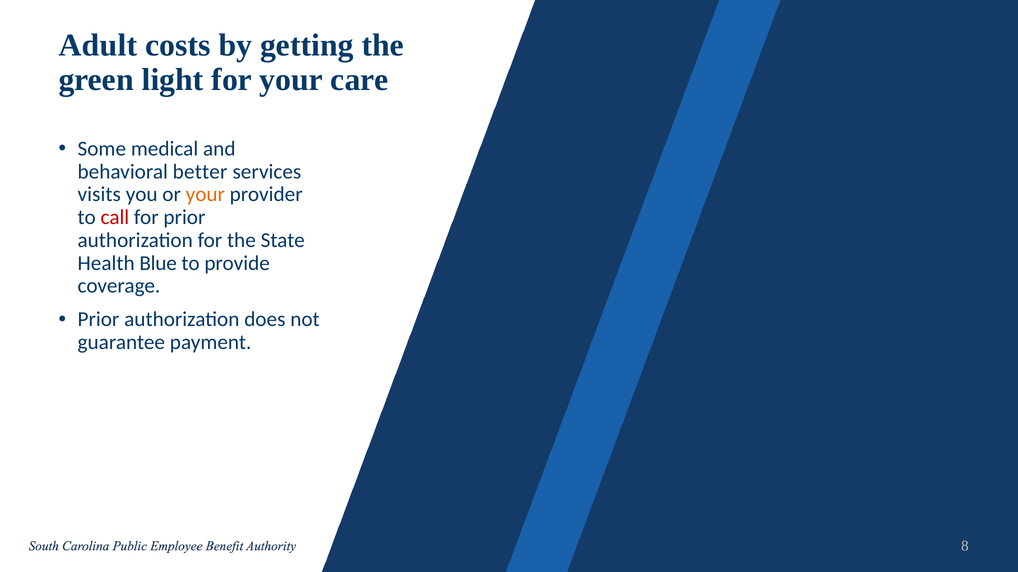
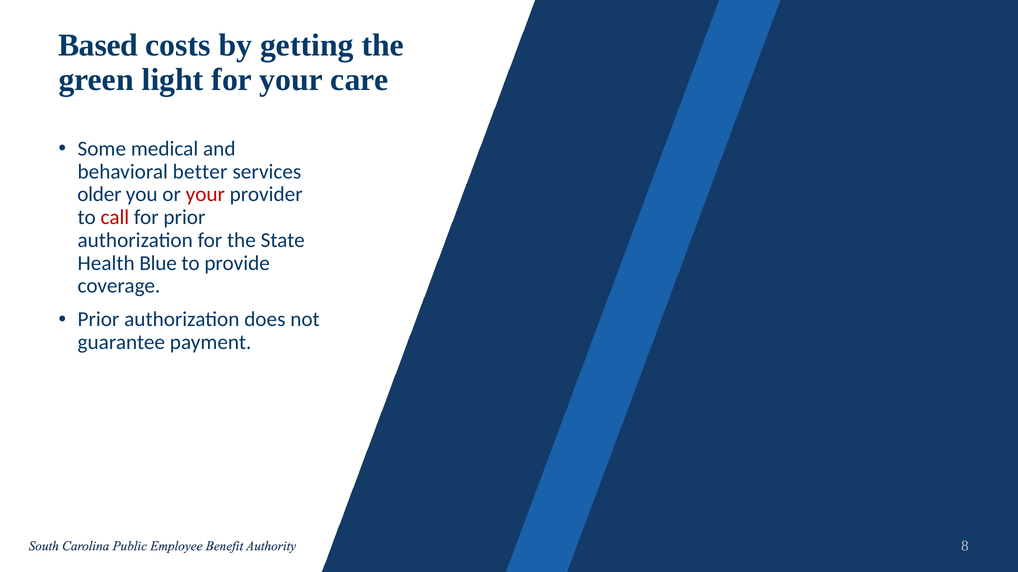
Adult: Adult -> Based (98, 46)
visits: visits -> older (99, 195)
your colour: orange -> red (205, 195)
